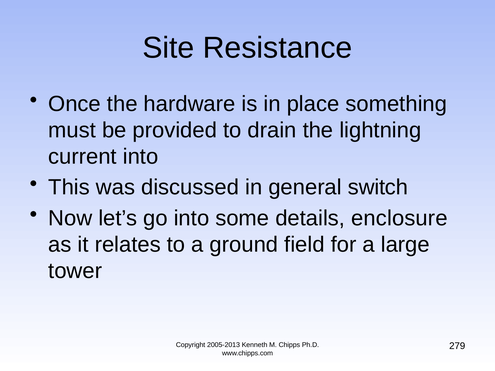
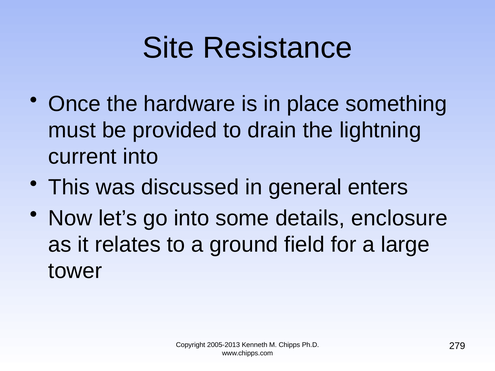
switch: switch -> enters (378, 187)
